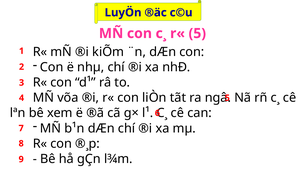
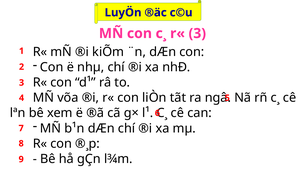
r« 5: 5 -> 3 (197, 33)
